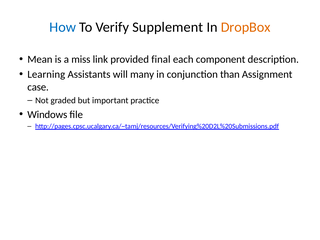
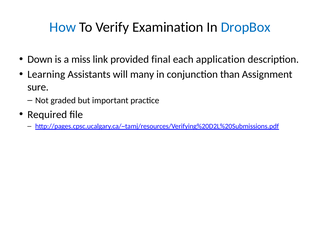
Supplement: Supplement -> Examination (168, 27)
DropBox colour: orange -> blue (246, 27)
Mean: Mean -> Down (40, 59)
component: component -> application (221, 59)
case: case -> sure (38, 87)
Windows: Windows -> Required (47, 115)
